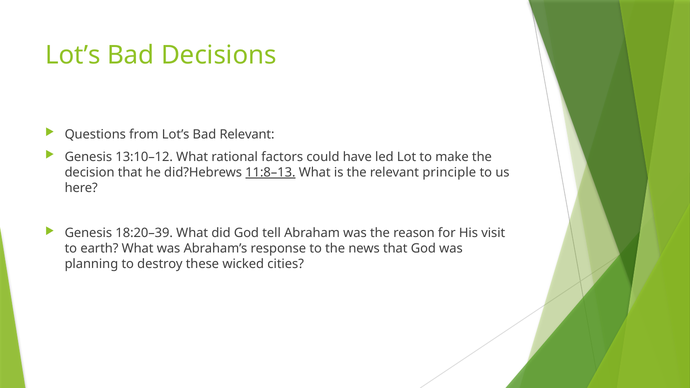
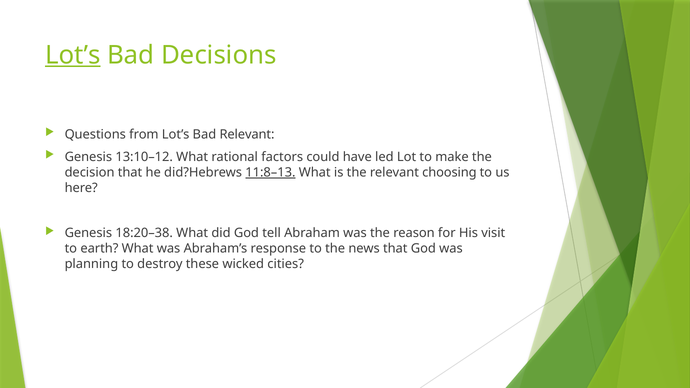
Lot’s underline: none -> present (73, 55)
principle: principle -> choosing (449, 172)
18:20–39: 18:20–39 -> 18:20–38 (144, 233)
